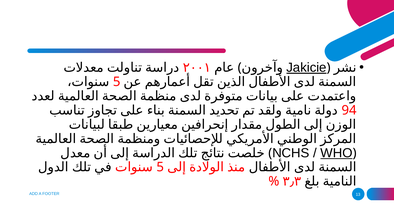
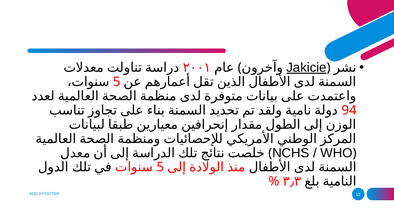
WHO underline: present -> none (336, 153)
